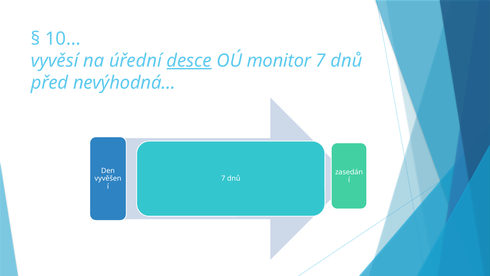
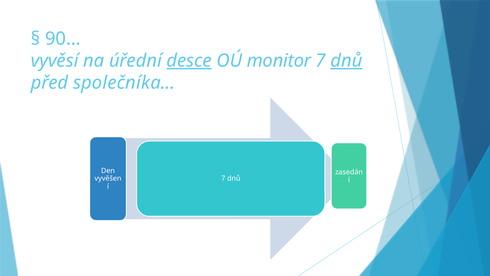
10…: 10… -> 90… (63, 39)
dnů underline: none -> present (346, 61)
nevýhodná…: nevýhodná… -> společníka… (124, 83)
